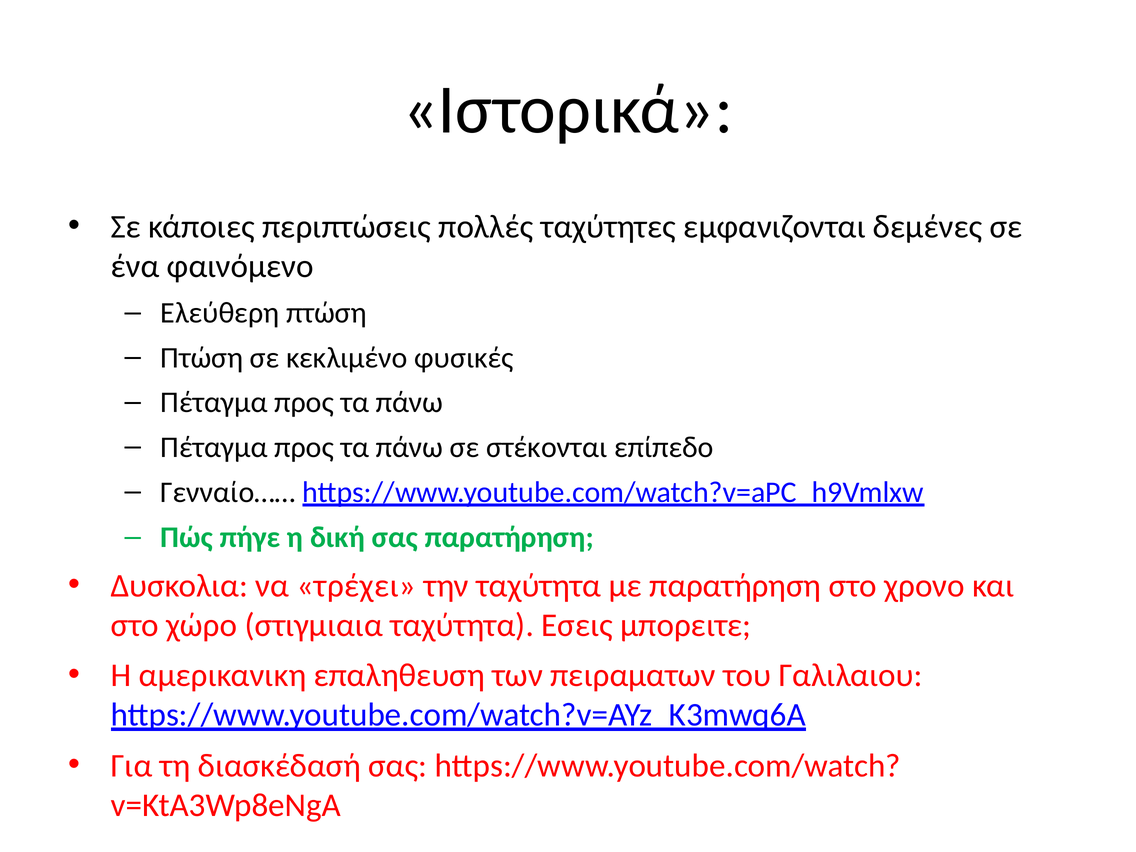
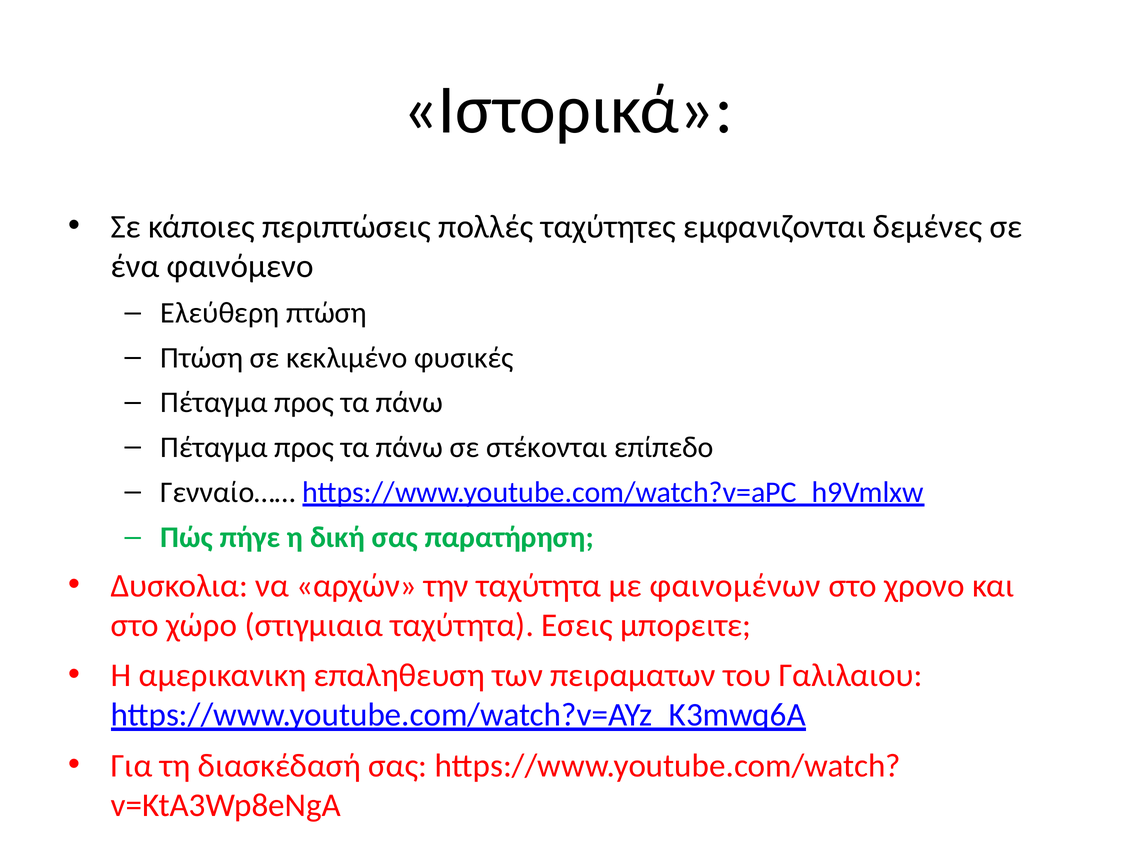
τρέχει: τρέχει -> αρχών (357, 586)
με παρατήρηση: παρατήρηση -> φαινομένων (735, 586)
